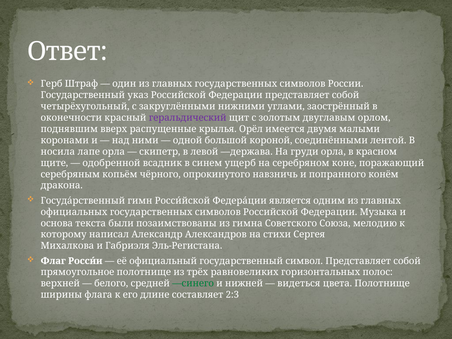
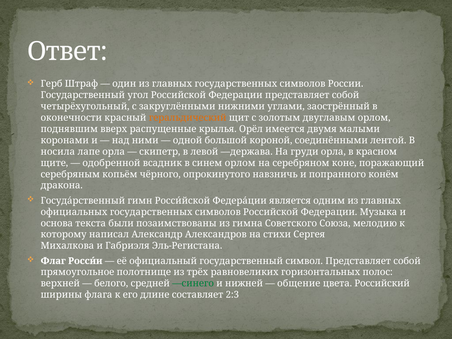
указ: указ -> угол (138, 95)
геральдический colour: purple -> orange (188, 118)
синем ущерб: ущерб -> орлом (240, 163)
видеться: видеться -> общение (299, 284)
цвета Полотнище: Полотнище -> Российский (382, 284)
